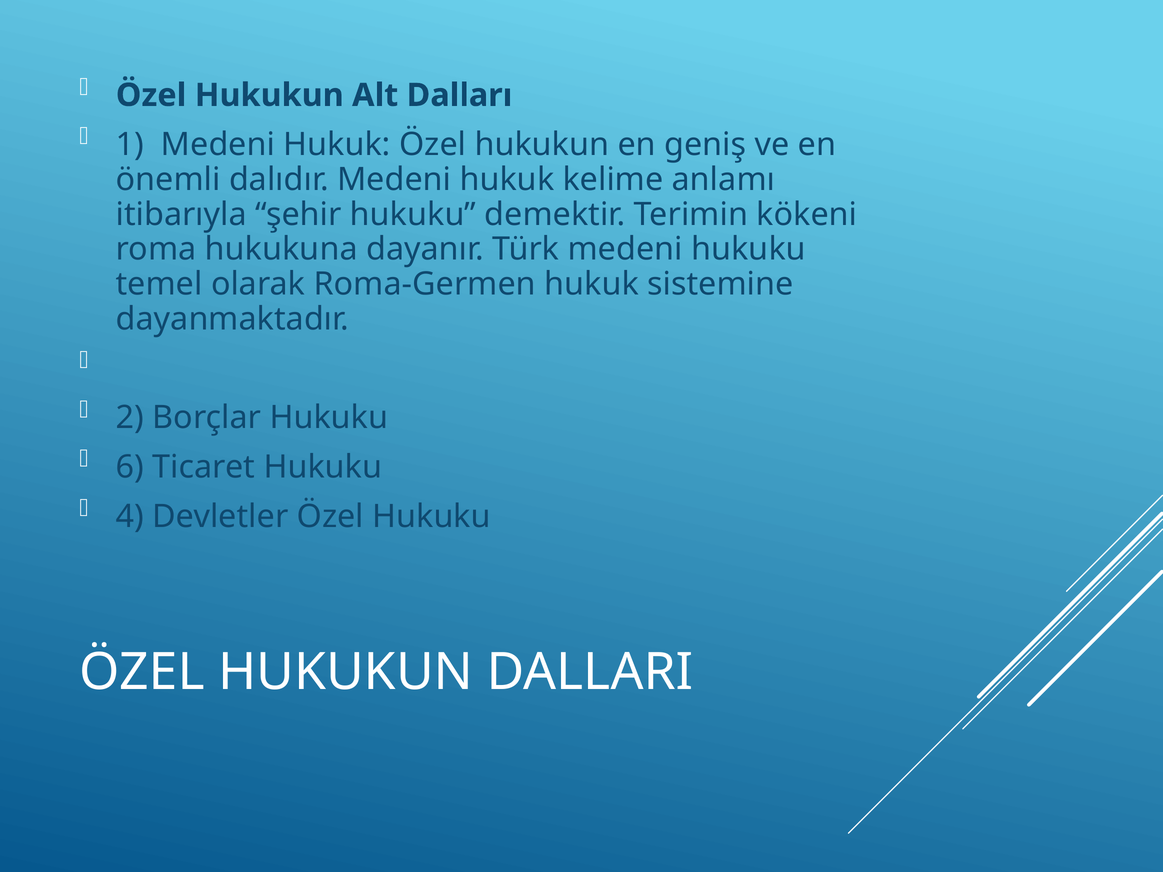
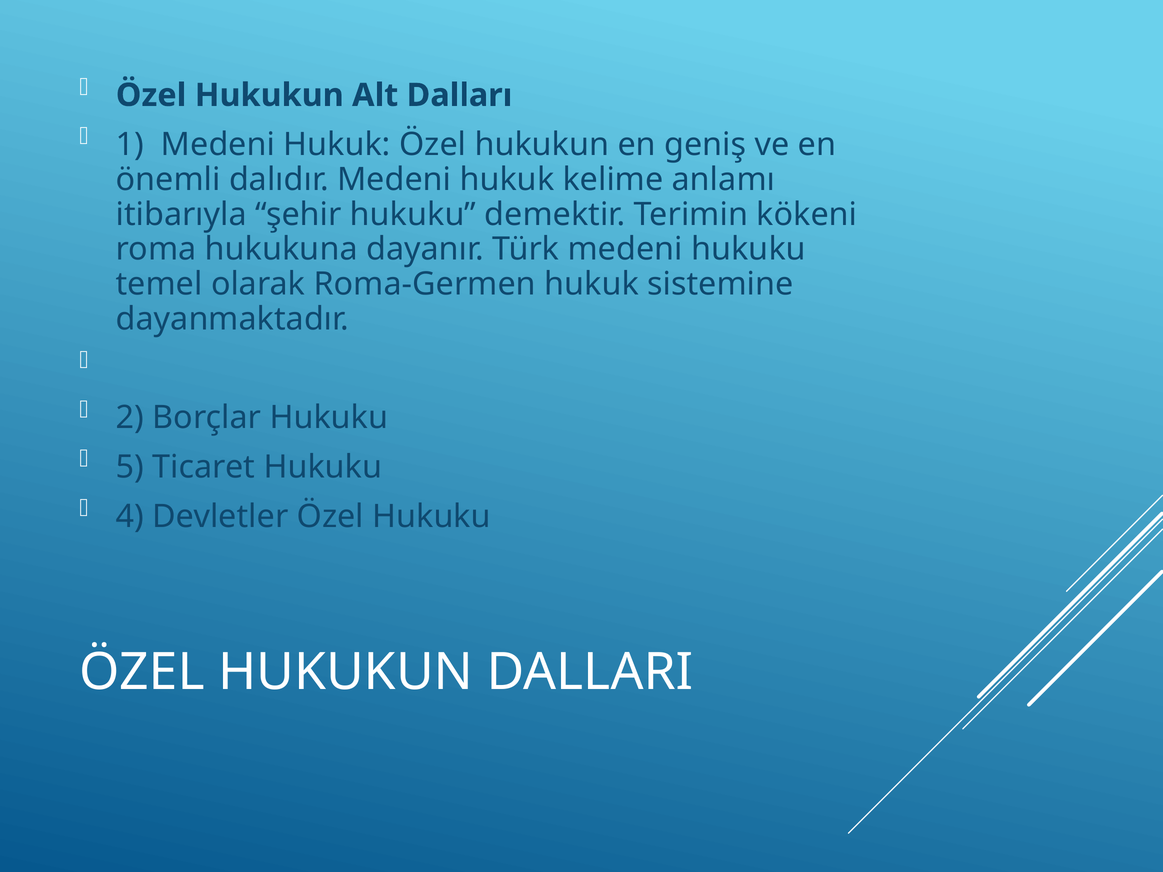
6: 6 -> 5 (130, 467)
